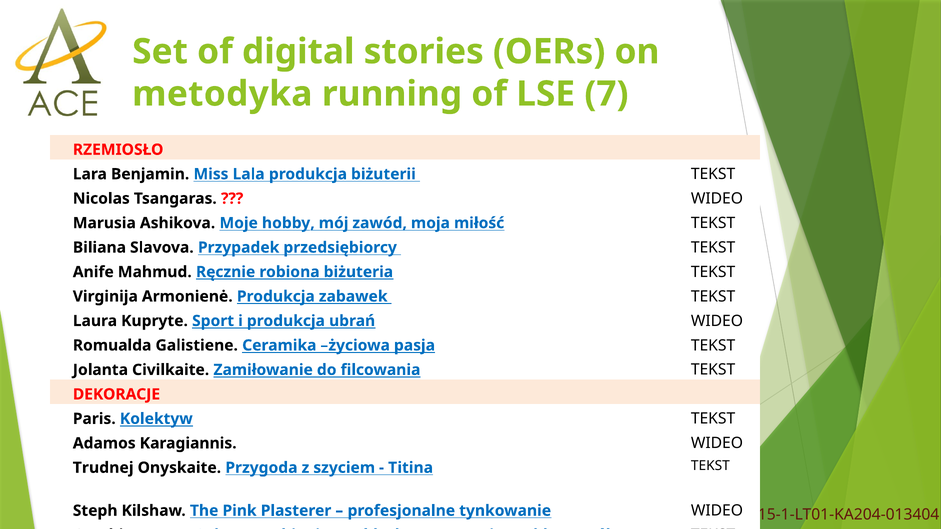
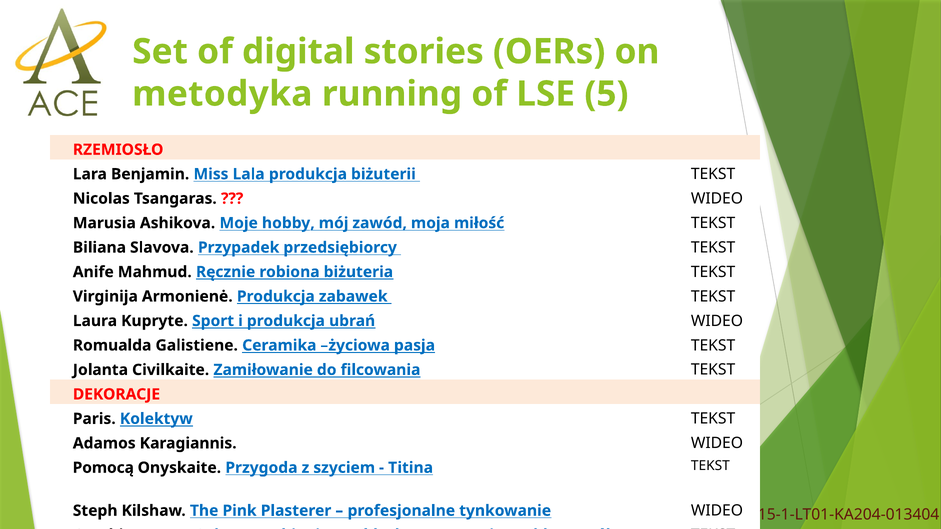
7: 7 -> 5 (606, 94)
Trudnej: Trudnej -> Pomocą (103, 468)
